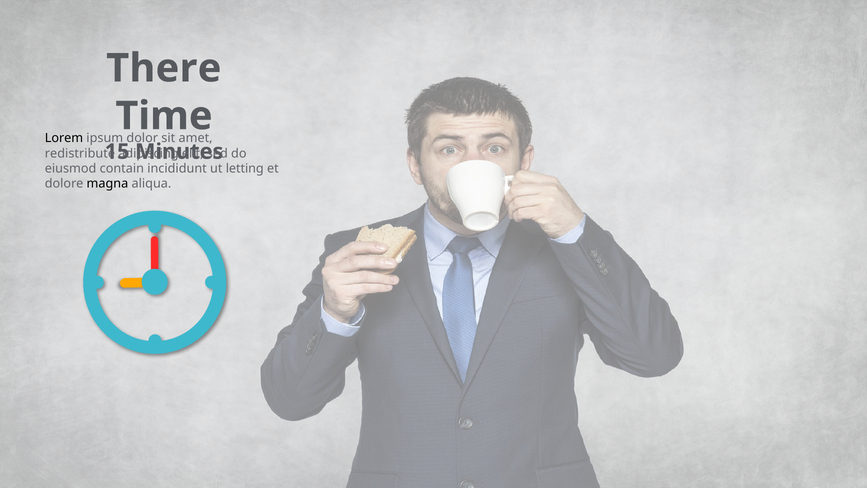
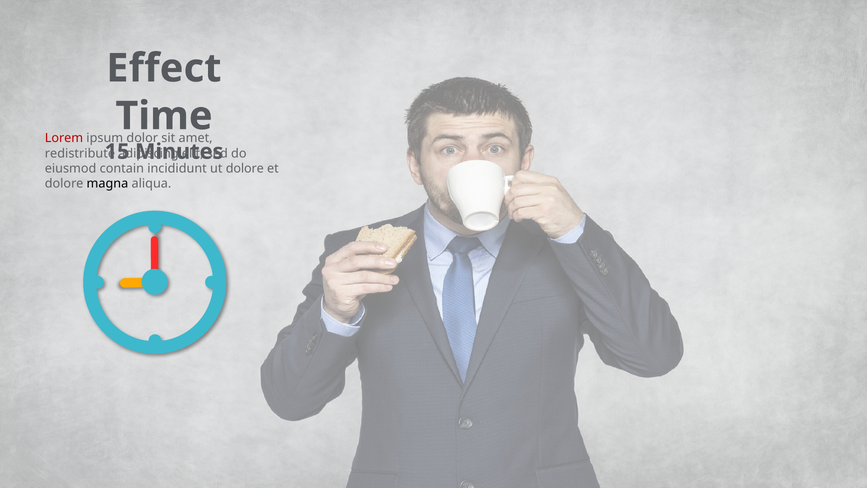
There: There -> Effect (164, 68)
Lorem colour: black -> red (64, 138)
letting: letting -> dolore (245, 168)
